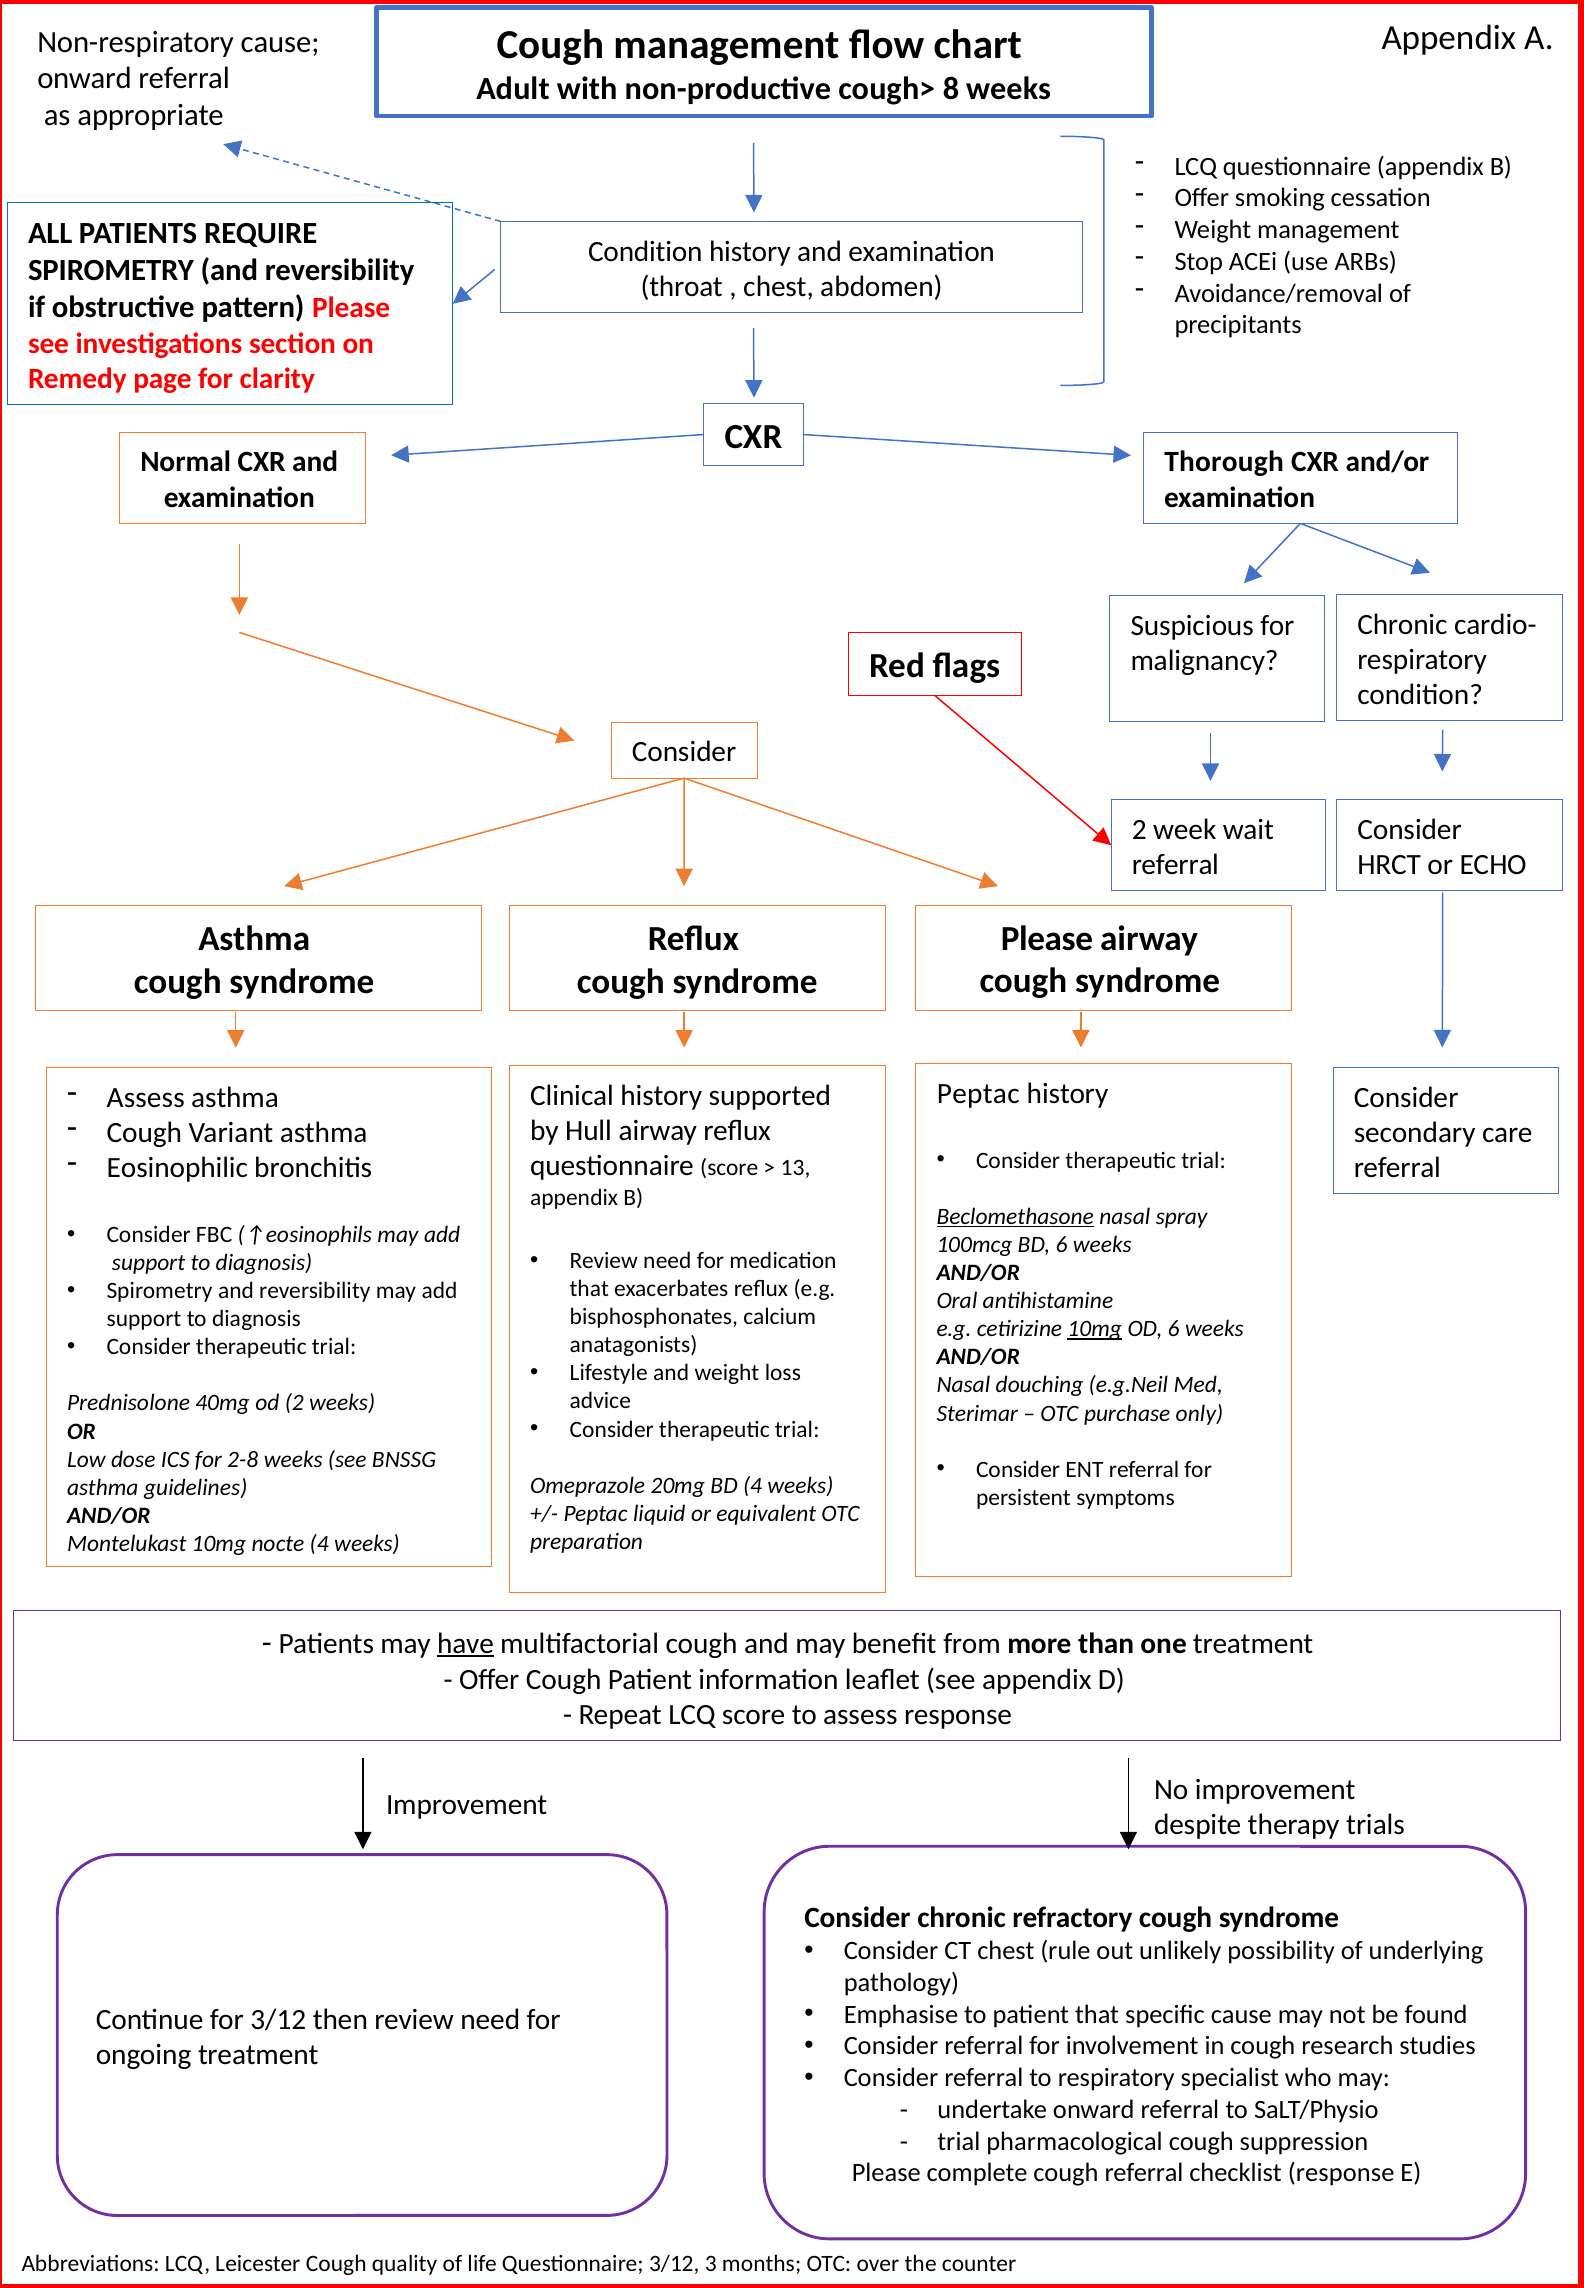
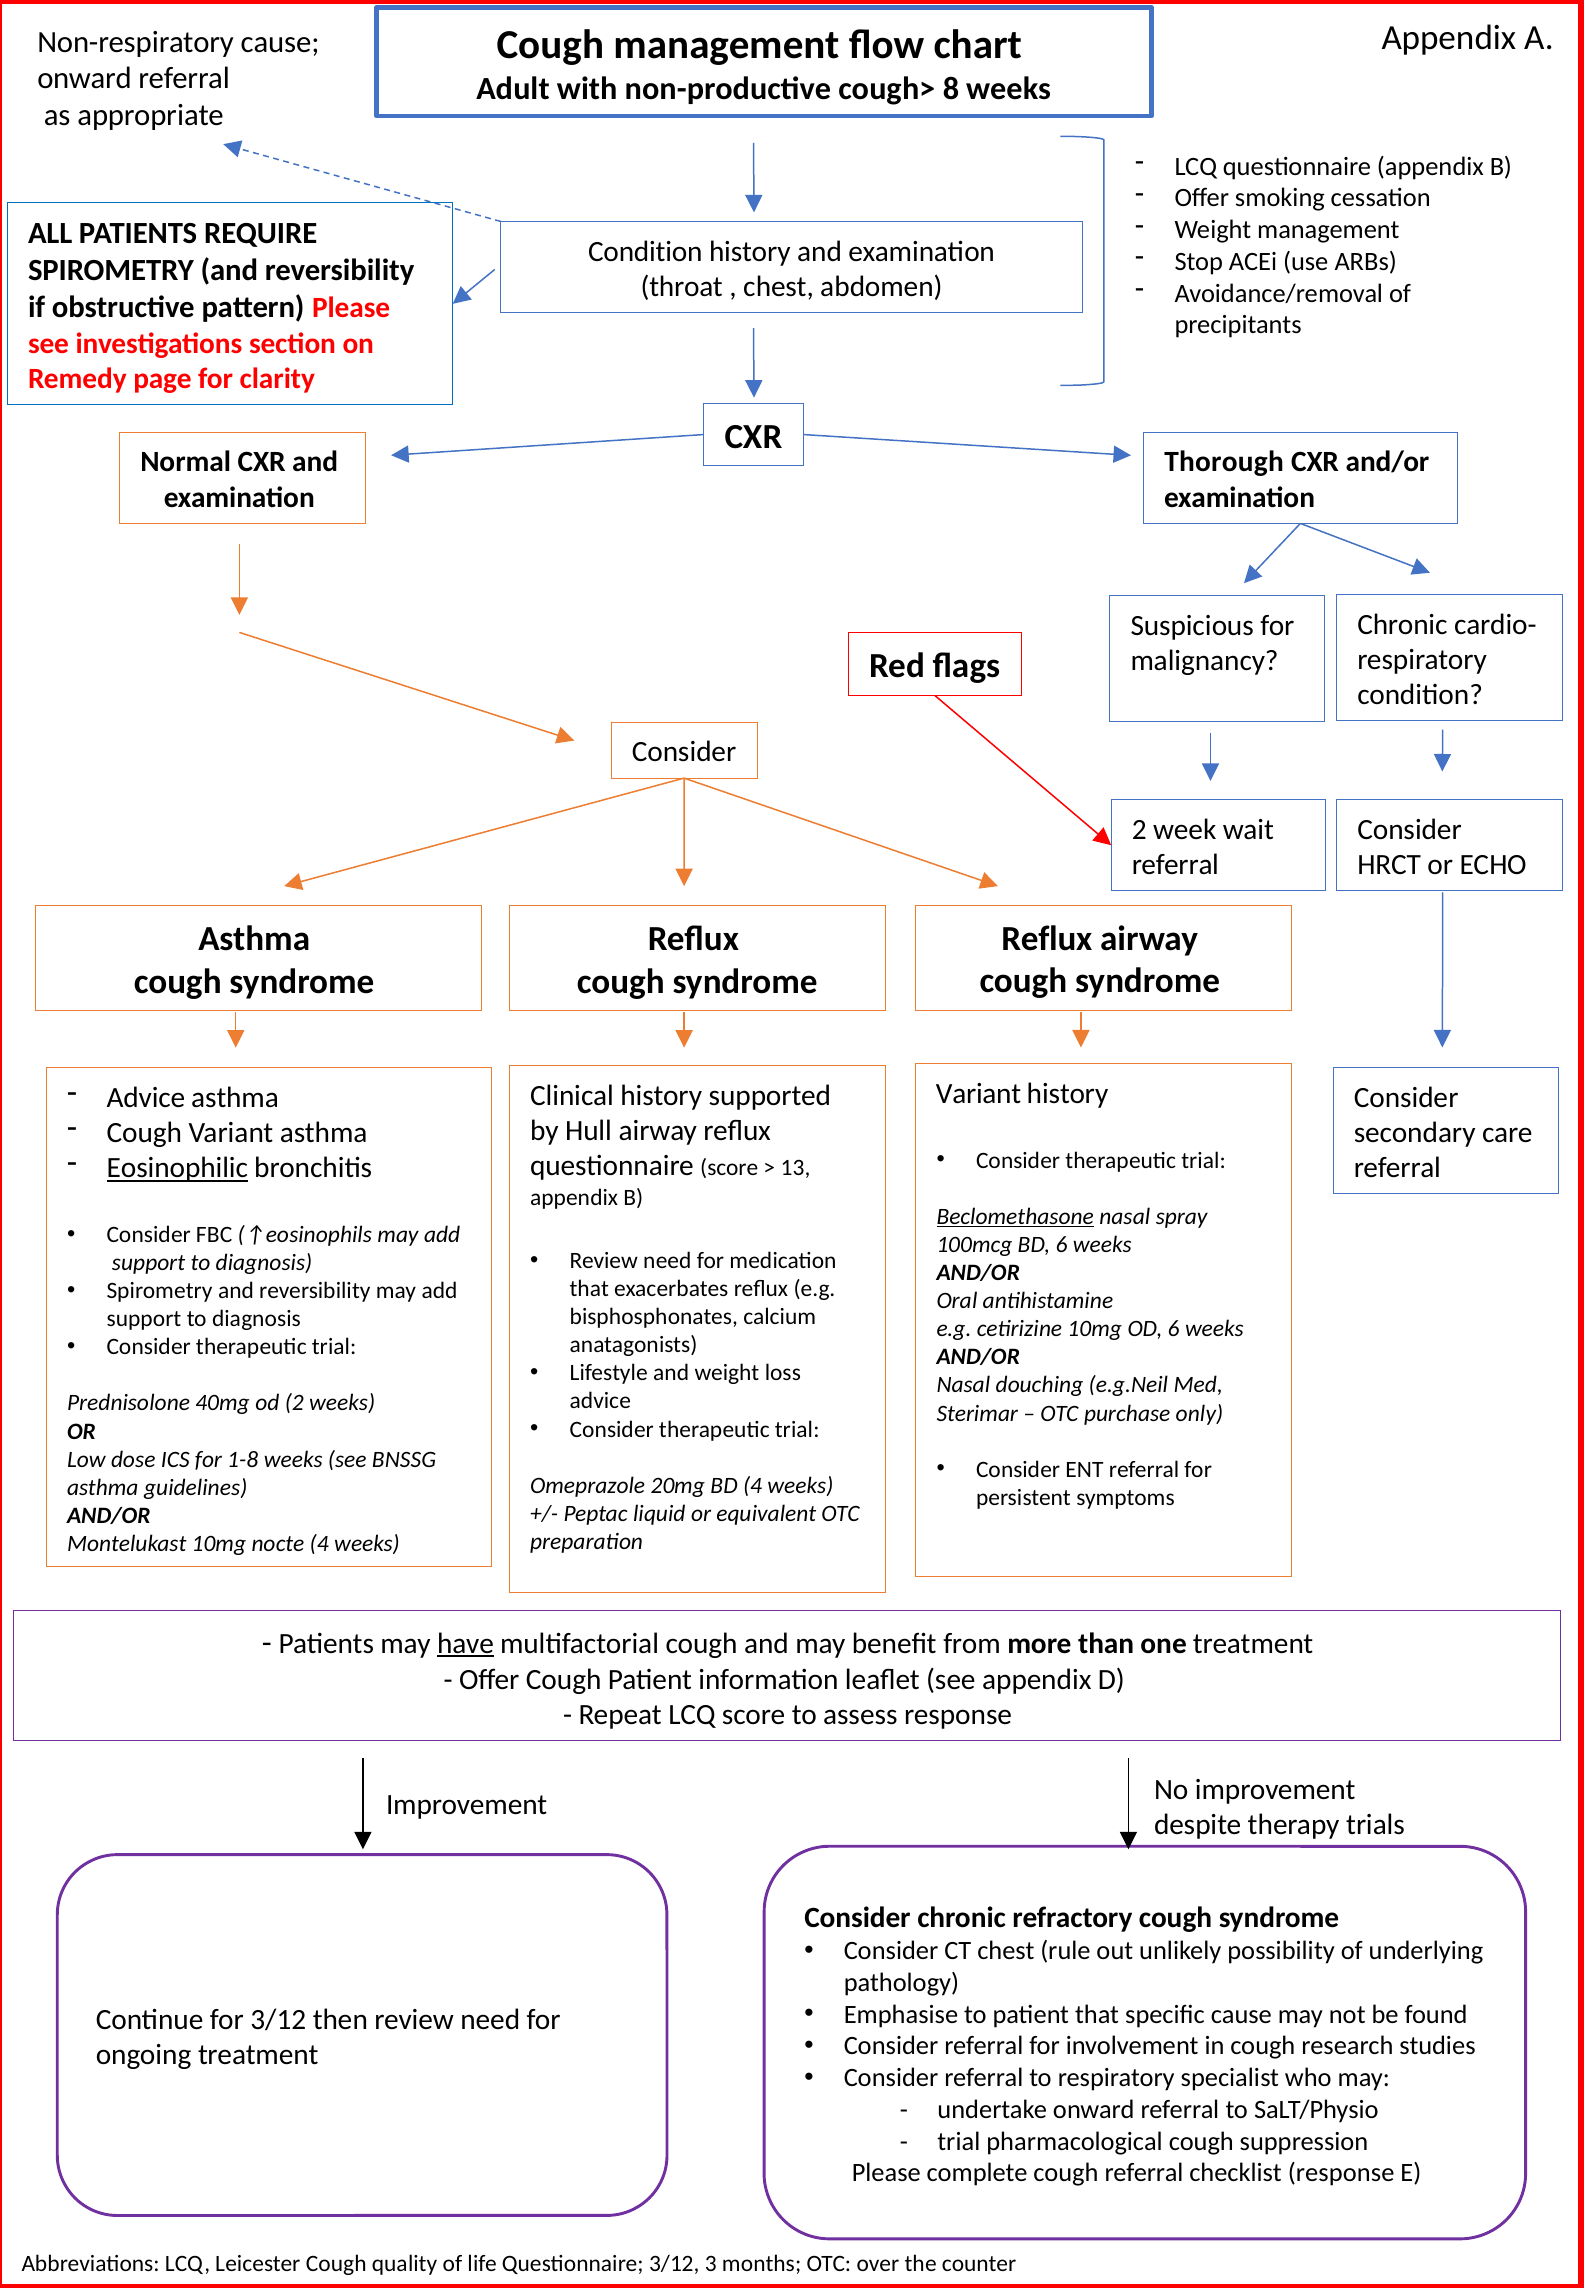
Please: Please -> Reflux (1047, 939)
Peptac: Peptac -> Variant (979, 1094)
Assess: Assess -> Advice (146, 1098)
Eosinophilic underline: none -> present (177, 1168)
10mg underline: present -> none (1095, 1329)
2-8: 2-8 -> 1-8 (243, 1459)
